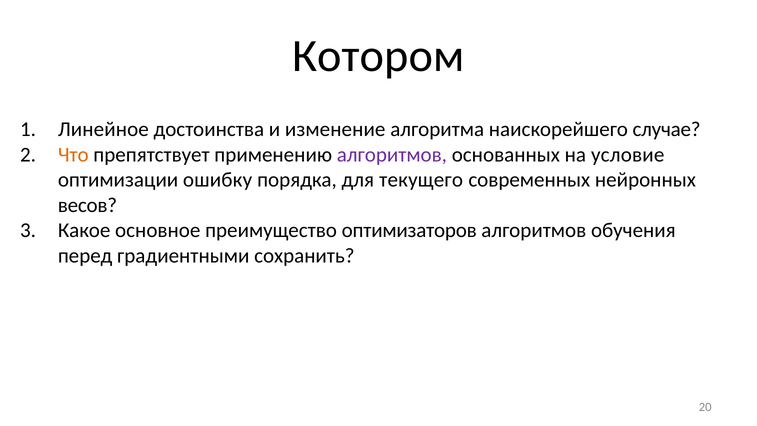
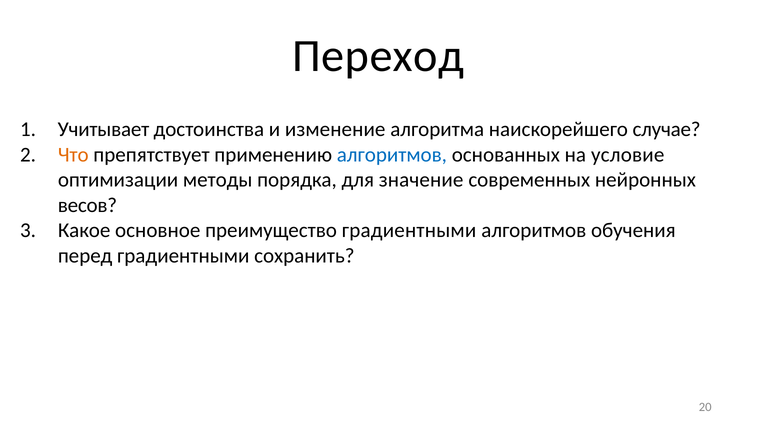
Котором: Котором -> Переход (378, 56)
Линейное: Линейное -> Учитывает (104, 129)
алгоритмов colour: purple -> blue (392, 155)
ошибку: ошибку -> методы (218, 180)
текущего: текущего -> значение (421, 180)
преимущество оптимизаторов: оптимизаторов -> градиентными (409, 230)
